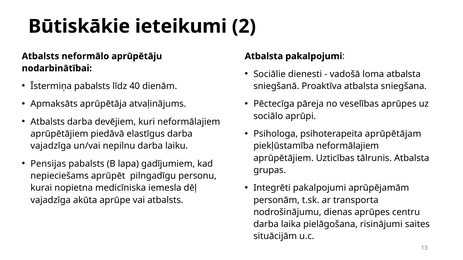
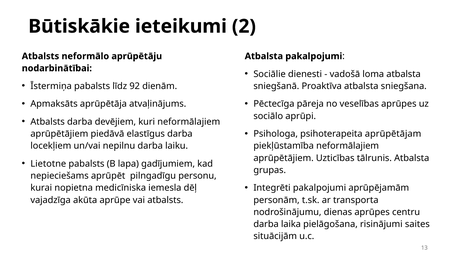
40: 40 -> 92 (135, 86)
vajadzīga: vajadzīga -> locekļiem (51, 146)
Pensijas: Pensijas -> Lietotne (48, 164)
